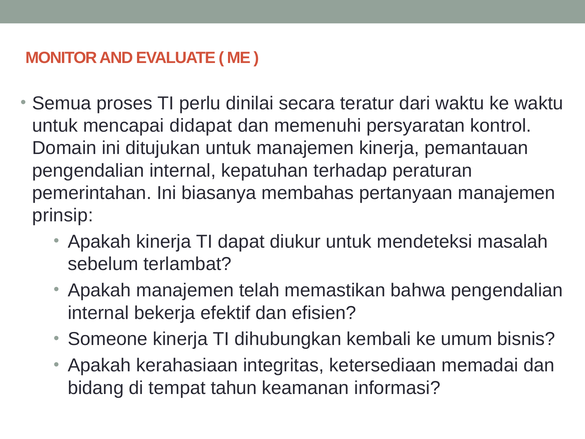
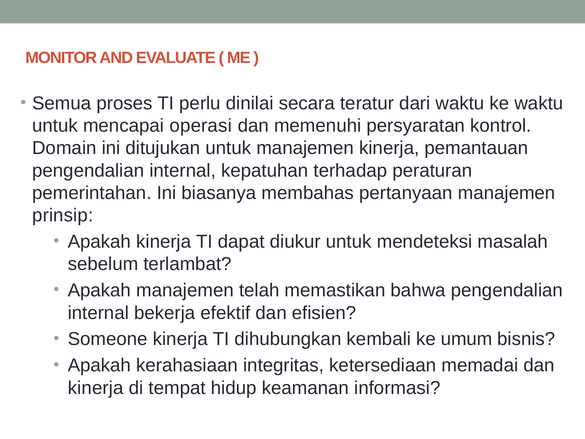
didapat: didapat -> operasi (201, 126)
bidang: bidang -> kinerja (96, 388)
tahun: tahun -> hidup (234, 388)
